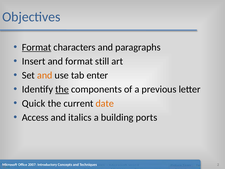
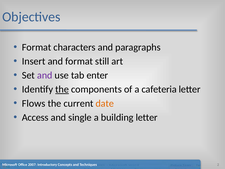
Format underline: present -> none (37, 47)
and colour: orange -> purple (45, 75)
previous: previous -> cafeteria (159, 89)
Quick: Quick -> Flows (34, 103)
italics: italics -> single (80, 117)
building ports: ports -> letter (147, 117)
